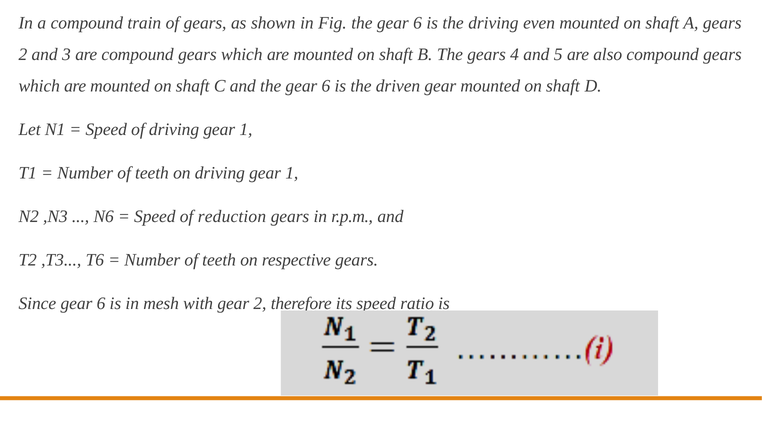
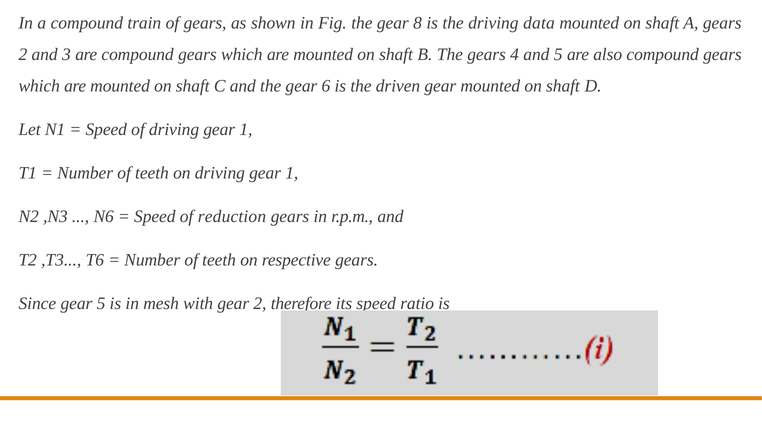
Fig the gear 6: 6 -> 8 (418, 23)
even: even -> data (539, 23)
Since gear 6: 6 -> 5 (101, 303)
